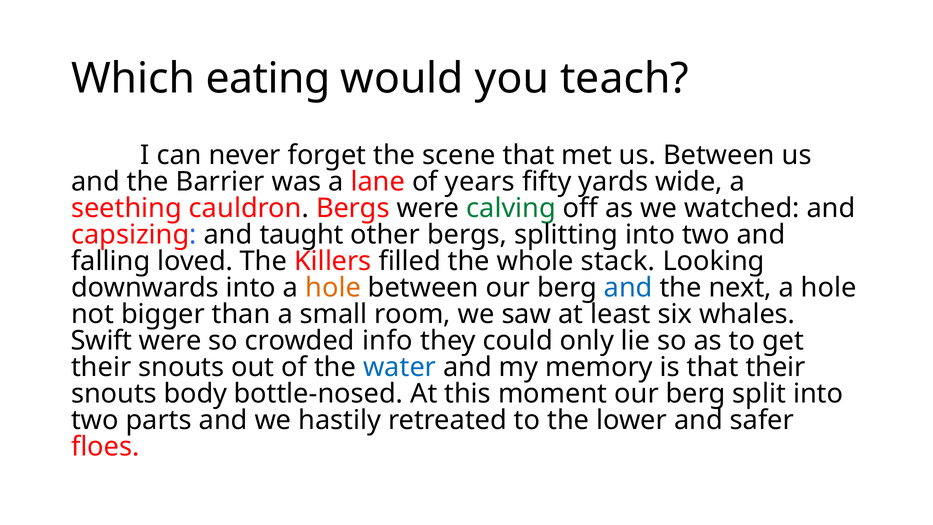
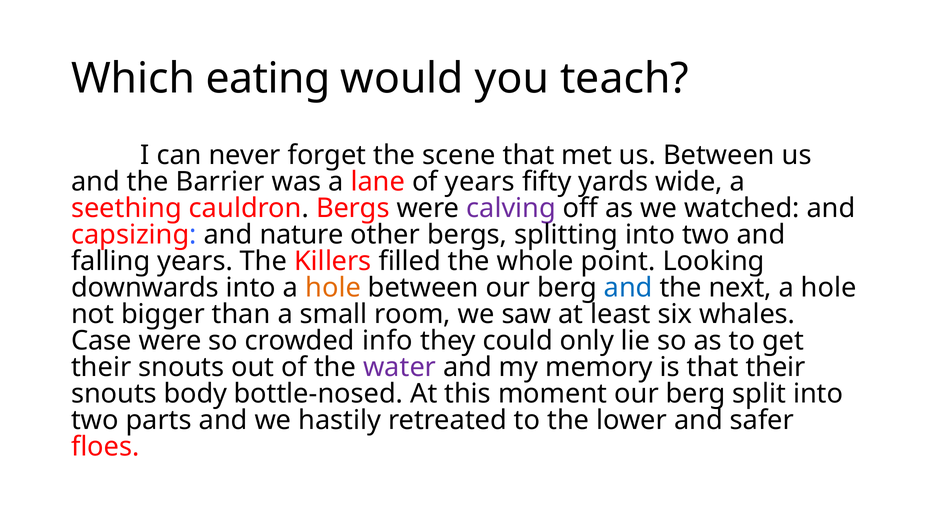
calving colour: green -> purple (511, 208)
taught: taught -> nature (302, 235)
falling loved: loved -> years (195, 261)
stack: stack -> point (618, 261)
Swift: Swift -> Case (101, 341)
water colour: blue -> purple (400, 367)
